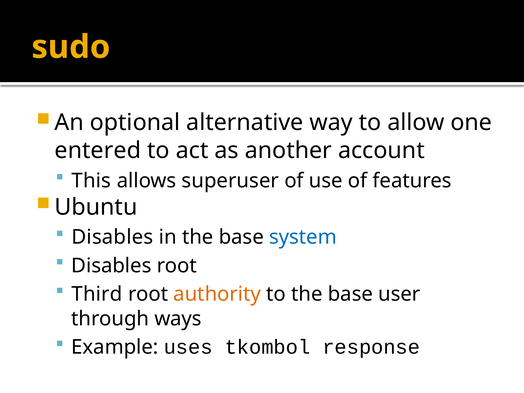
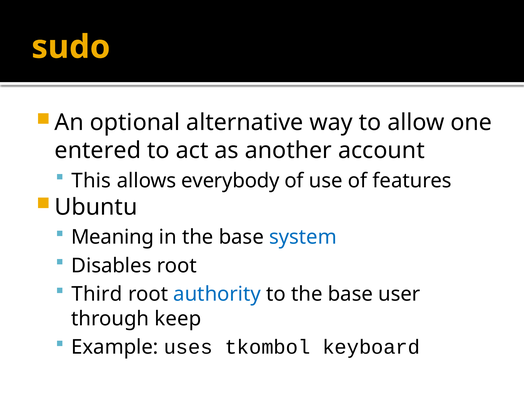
superuser: superuser -> everybody (230, 181)
Disables: Disables -> Meaning (113, 237)
authority colour: orange -> blue (217, 294)
ways: ways -> keep (178, 319)
response: response -> keyboard (371, 347)
